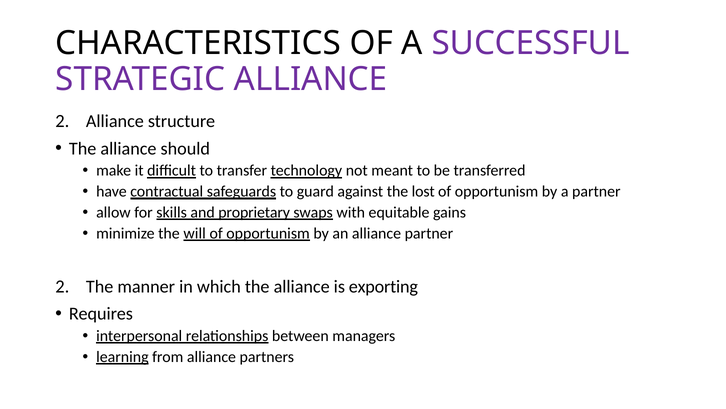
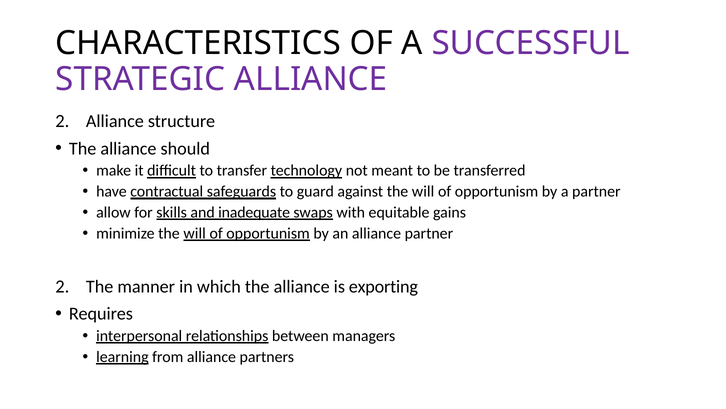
against the lost: lost -> will (423, 191)
proprietary: proprietary -> inadequate (254, 212)
